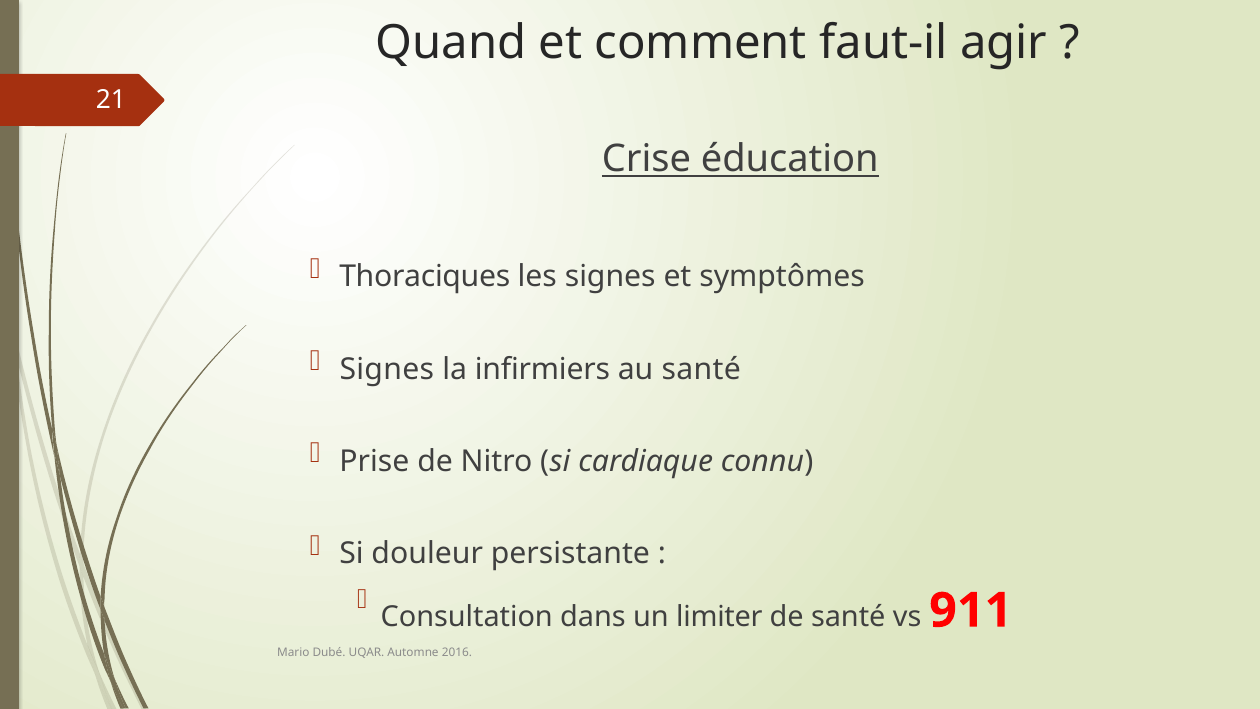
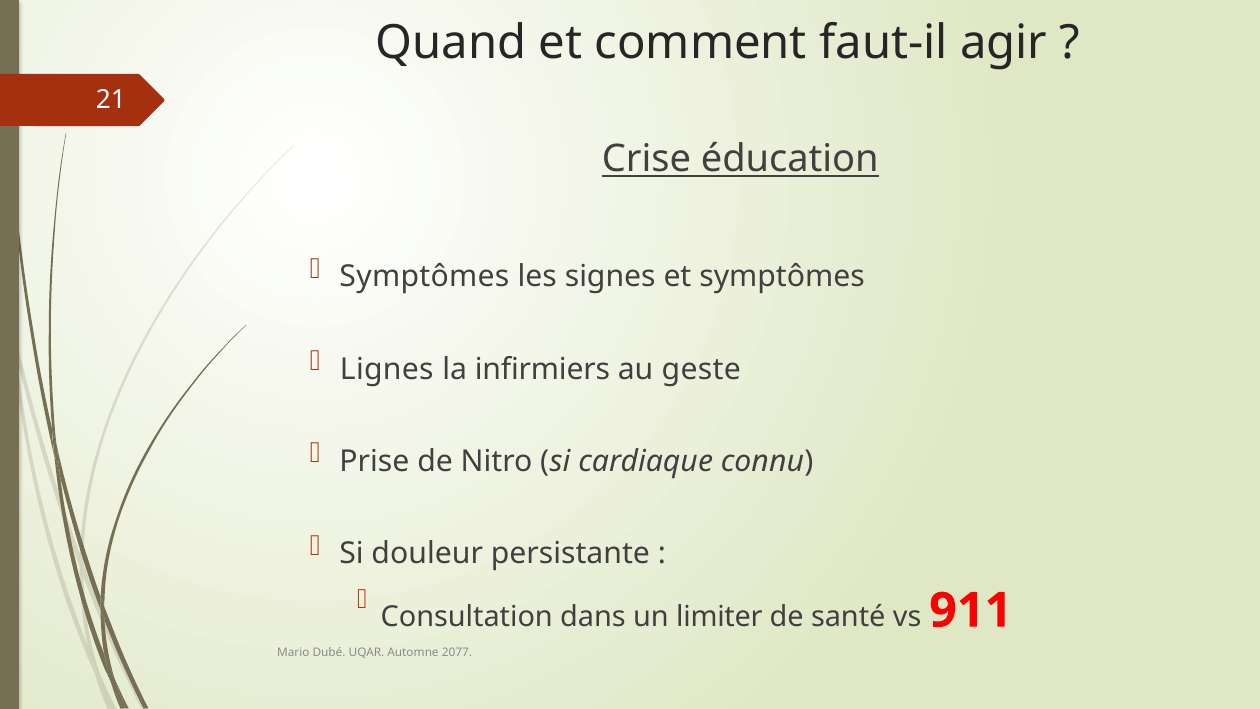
Thoraciques: Thoraciques -> Symptômes (424, 277)
Signes: Signes -> Lignes (387, 369)
au santé: santé -> geste (701, 369)
2016: 2016 -> 2077 (457, 653)
